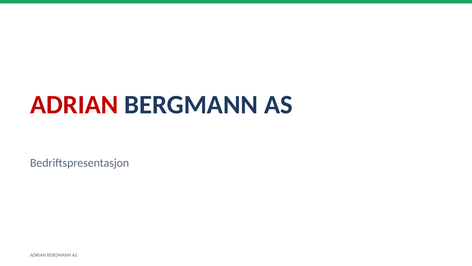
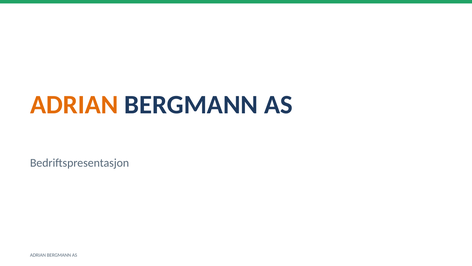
ADRIAN colour: red -> orange (74, 105)
